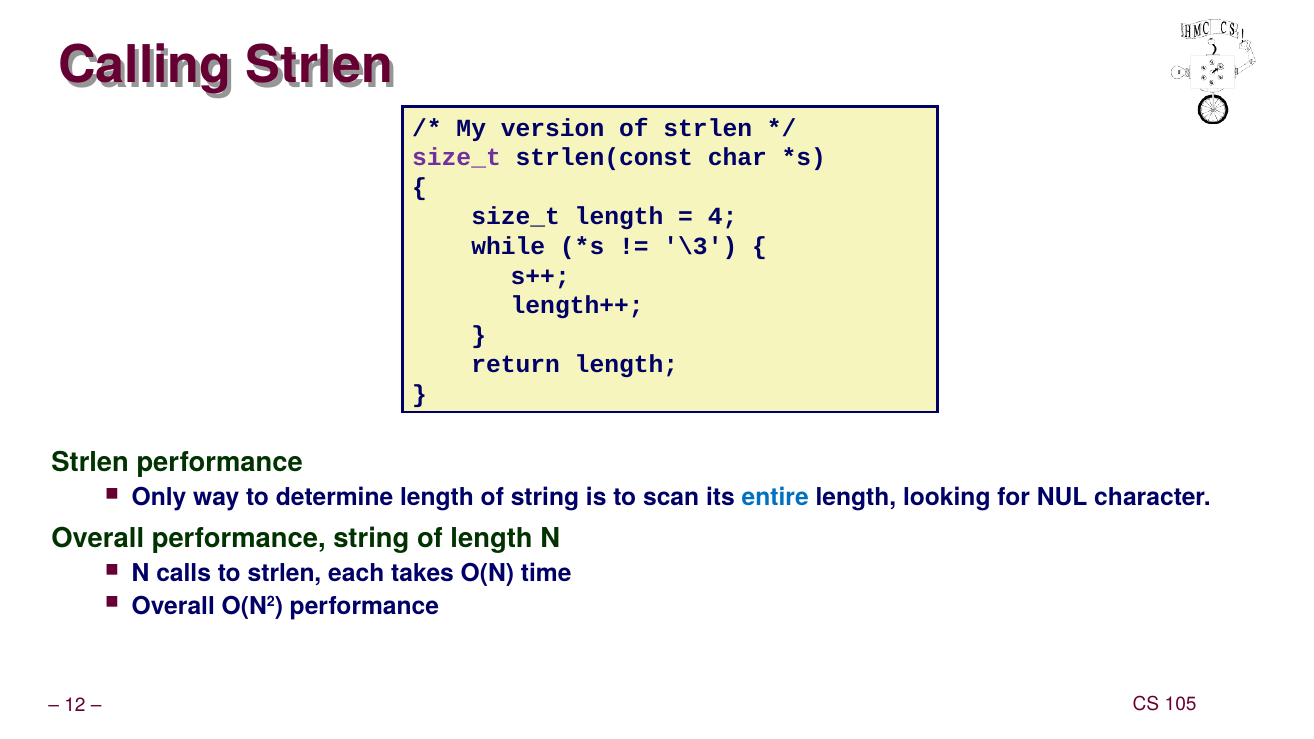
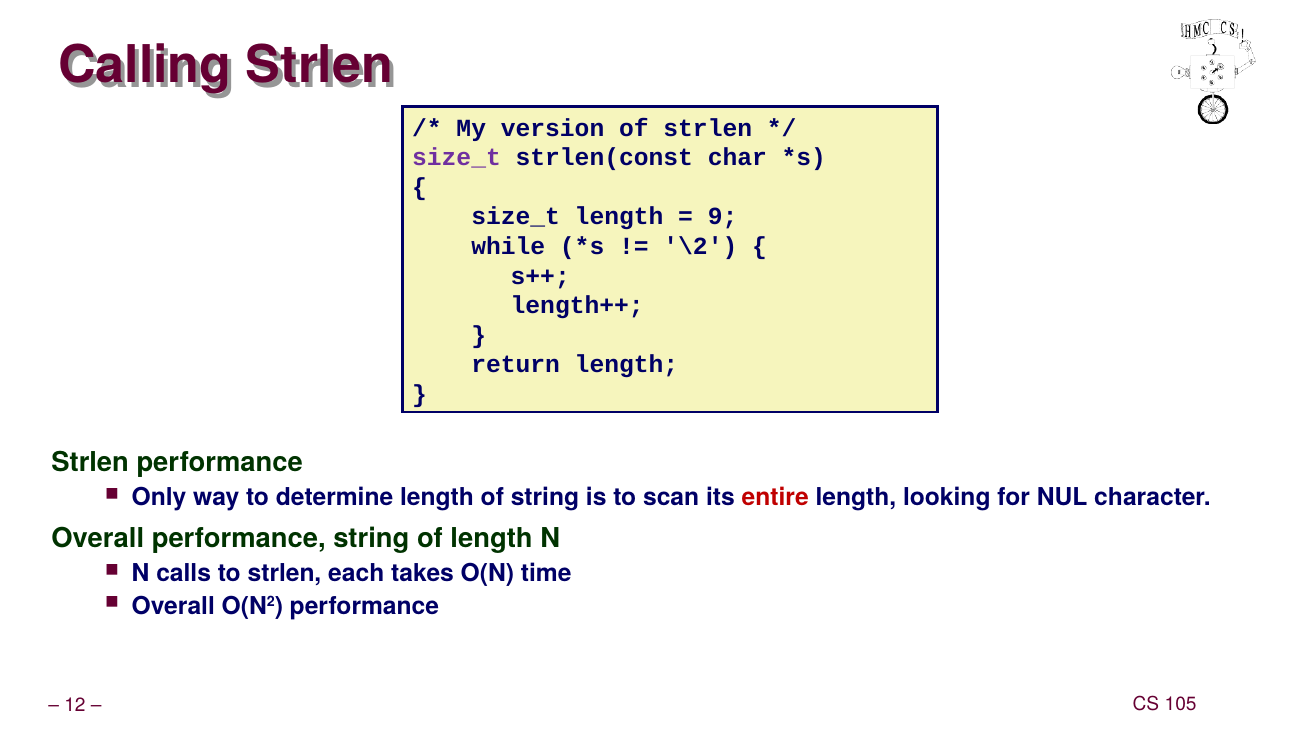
4: 4 -> 9 (723, 217)
\3: \3 -> \2 (700, 246)
entire colour: blue -> red (775, 497)
